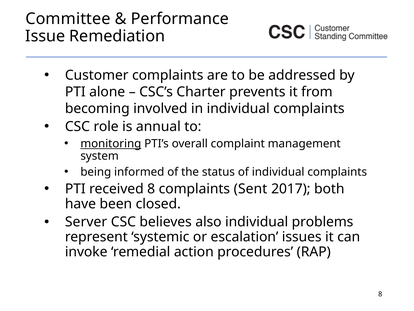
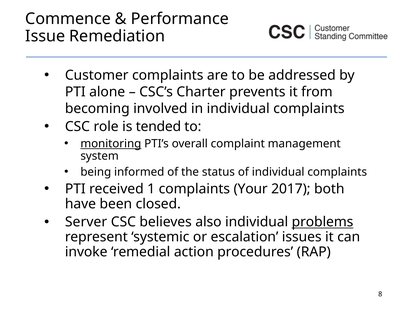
Committee: Committee -> Commence (68, 19)
annual: annual -> tended (158, 126)
received 8: 8 -> 1 (151, 189)
Sent: Sent -> Your (251, 189)
problems underline: none -> present (323, 222)
